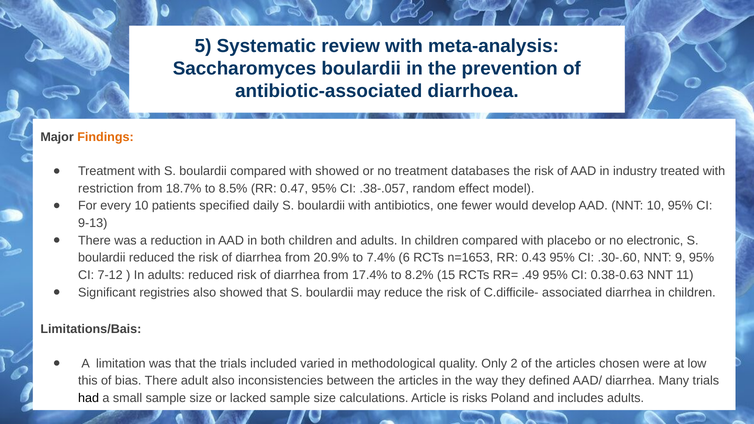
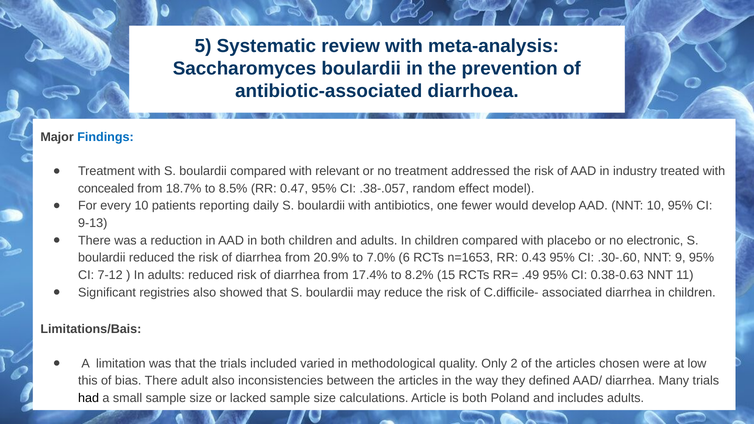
Findings colour: orange -> blue (106, 137)
with showed: showed -> relevant (337, 171)
databases: databases -> addressed (480, 171)
restriction: restriction -> concealed (106, 188)
specified: specified -> reporting (224, 206)
7.4%: 7.4% -> 7.0% (381, 258)
is risks: risks -> both (475, 398)
